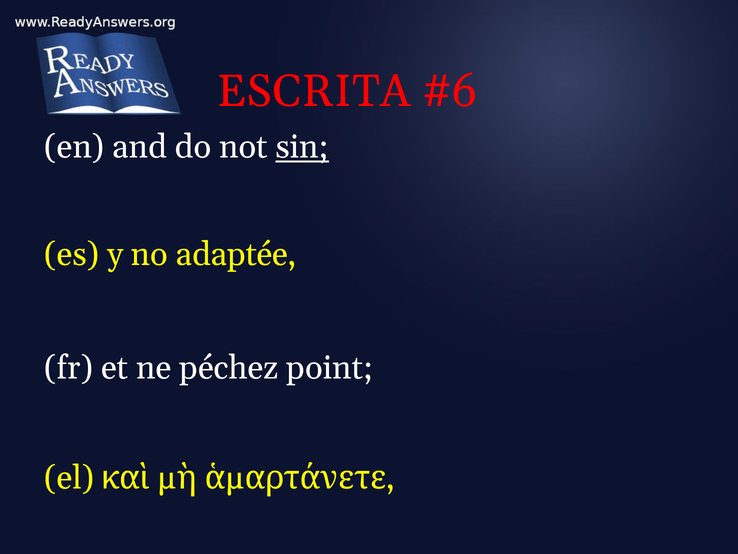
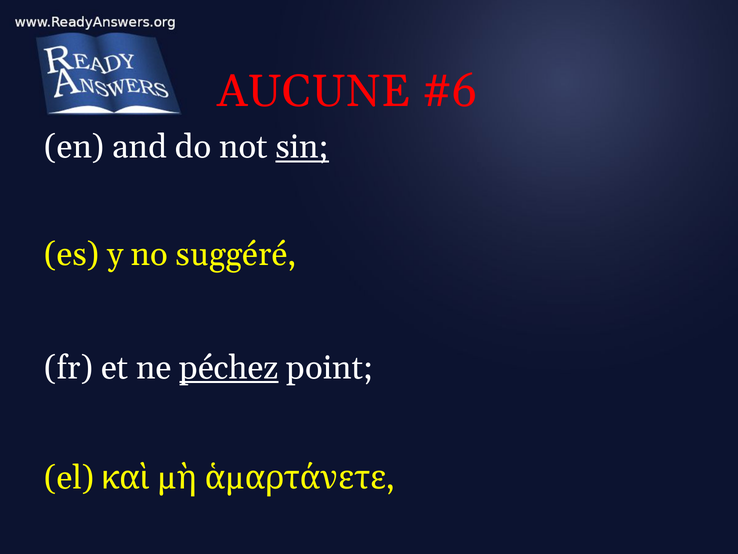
ESCRITA: ESCRITA -> AUCUNE (314, 91)
adaptée: adaptée -> suggéré (236, 254)
péchez underline: none -> present (229, 368)
